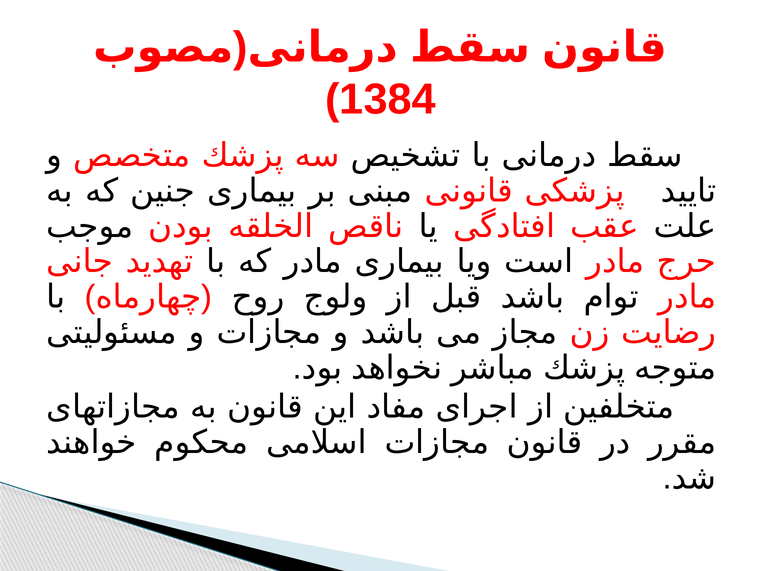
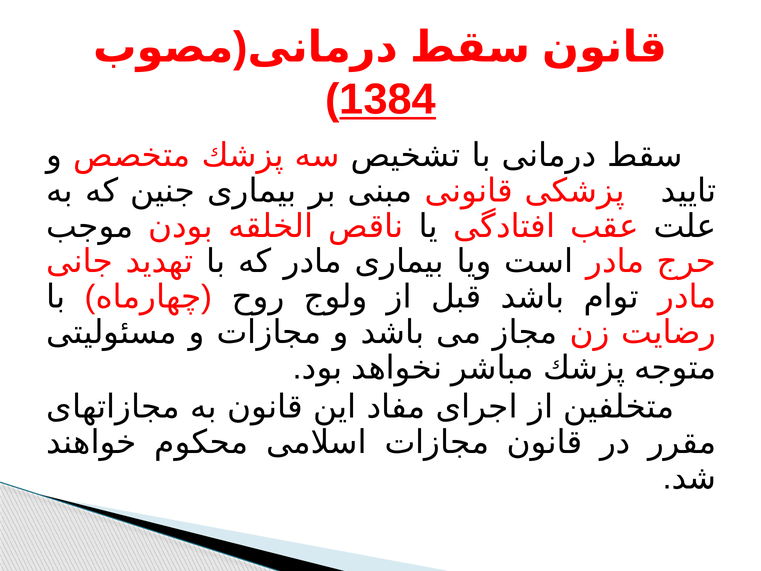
1384 underline: none -> present (388, 99)
